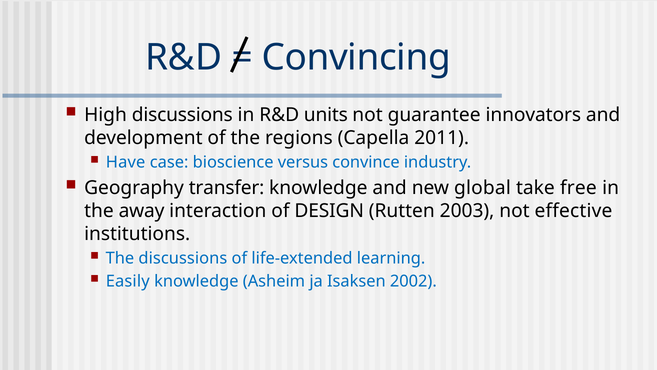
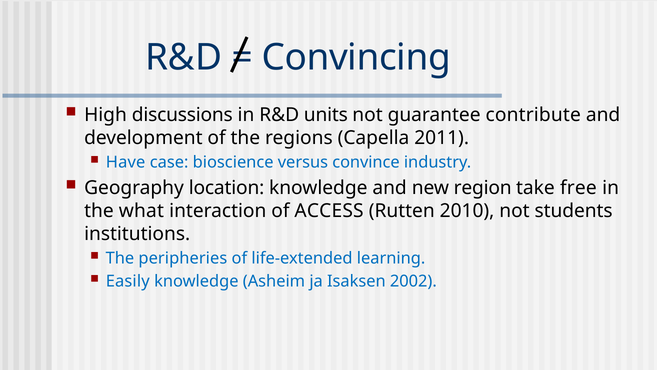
innovators: innovators -> contribute (533, 115)
transfer: transfer -> location (227, 188)
global: global -> region (483, 188)
away: away -> what (141, 211)
DESIGN: DESIGN -> ACCESS (329, 211)
2003: 2003 -> 2010 (467, 211)
effective: effective -> students (574, 211)
The discussions: discussions -> peripheries (183, 258)
